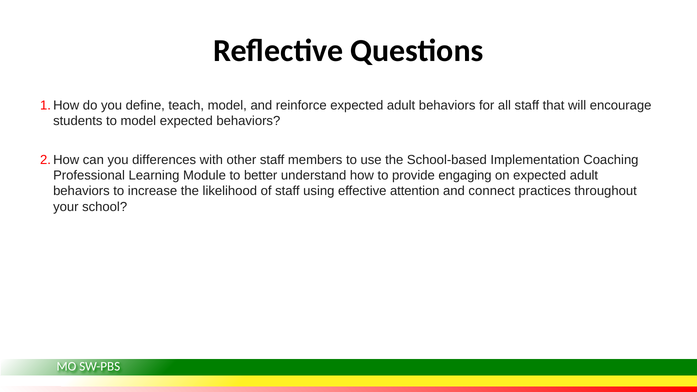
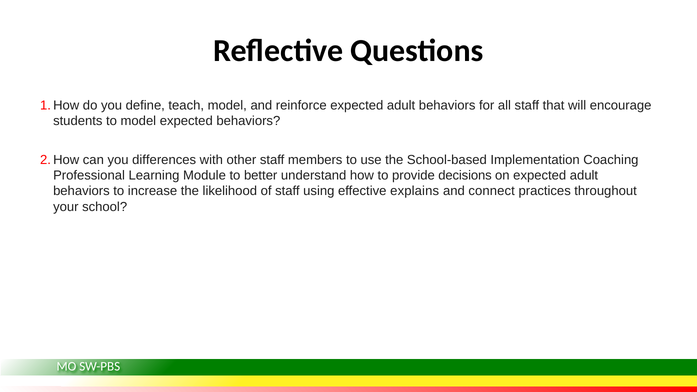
engaging: engaging -> decisions (465, 175)
attention: attention -> explains (415, 191)
